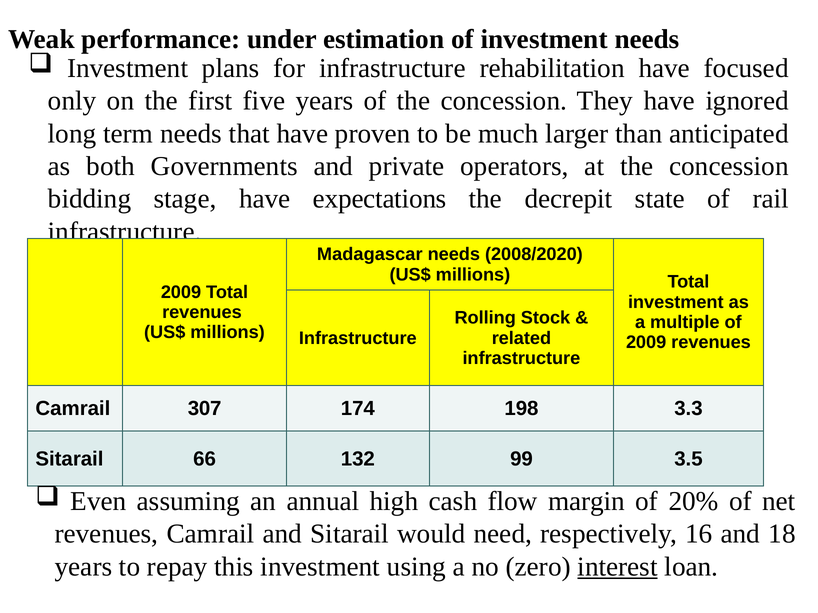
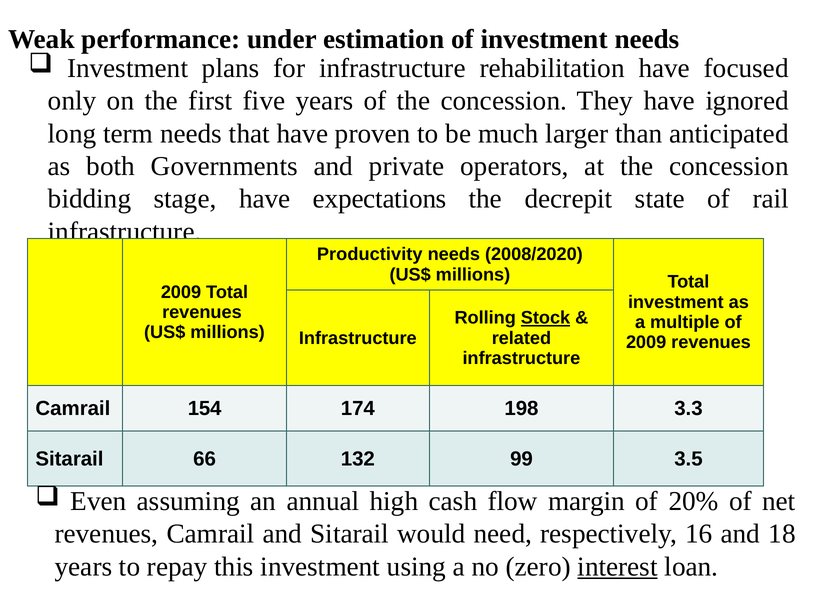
Madagascar: Madagascar -> Productivity (370, 255)
Stock underline: none -> present (546, 318)
307: 307 -> 154 (205, 409)
